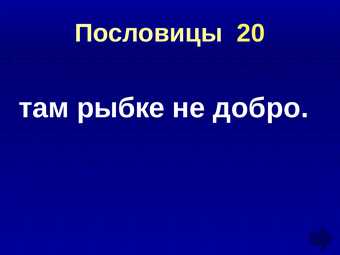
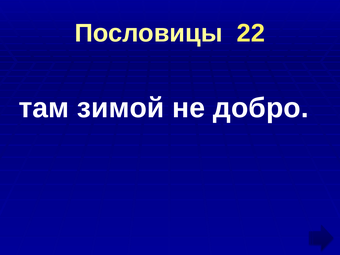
20: 20 -> 22 (251, 33)
рыбке: рыбке -> зимой (121, 108)
